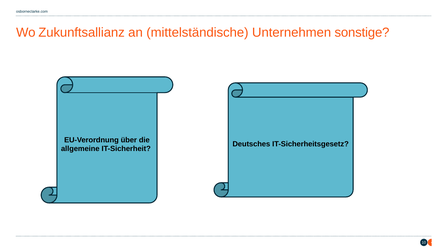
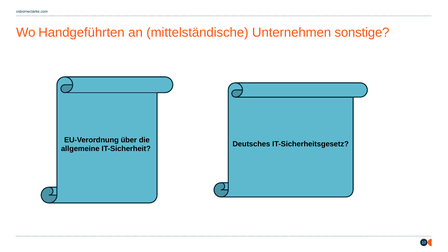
Zukunftsallianz: Zukunftsallianz -> Handgeführten (82, 32)
